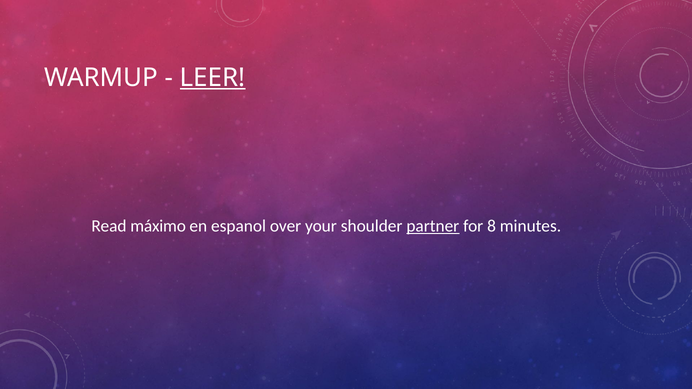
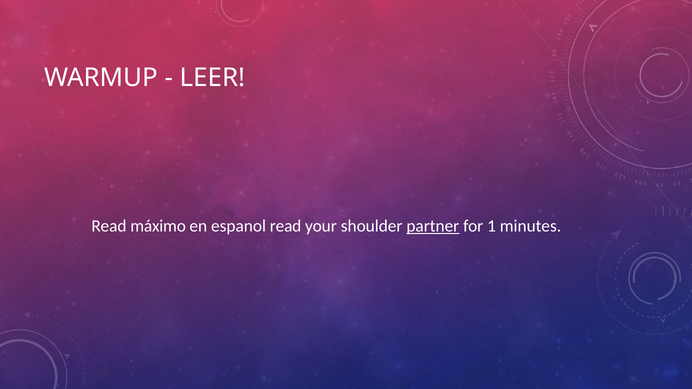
LEER underline: present -> none (213, 78)
espanol over: over -> read (286, 226)
8: 8 -> 1 (492, 226)
